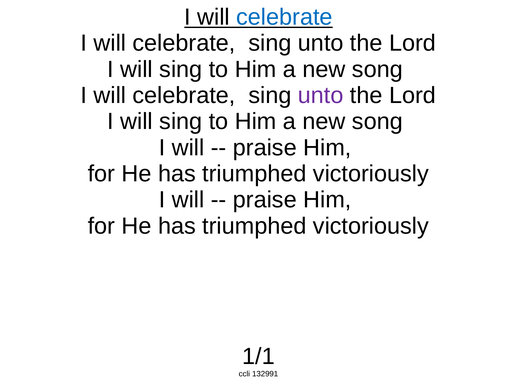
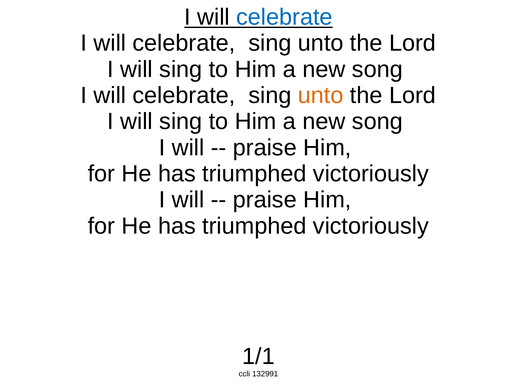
unto colour: purple -> orange (321, 96)
